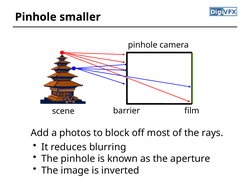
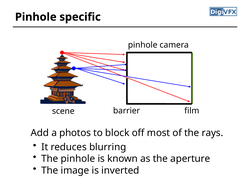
smaller: smaller -> specific (80, 17)
